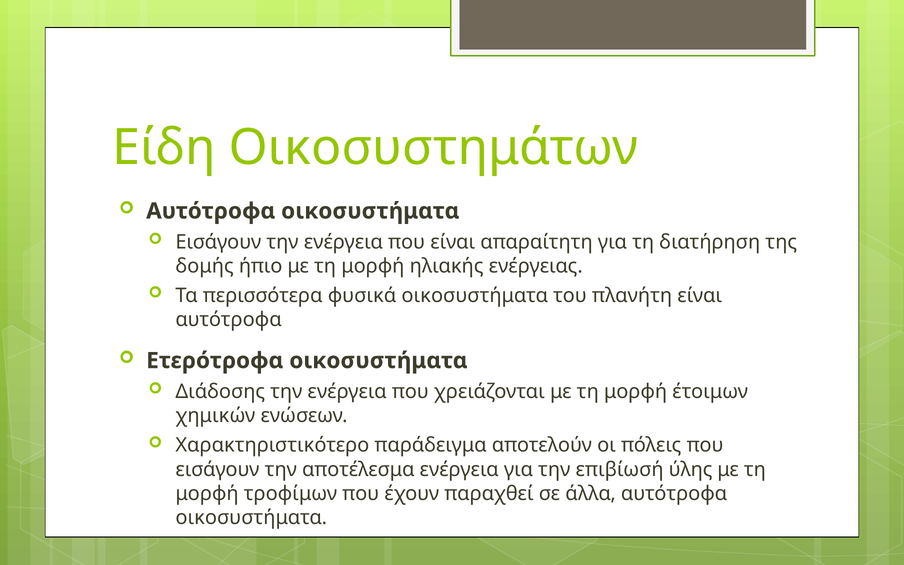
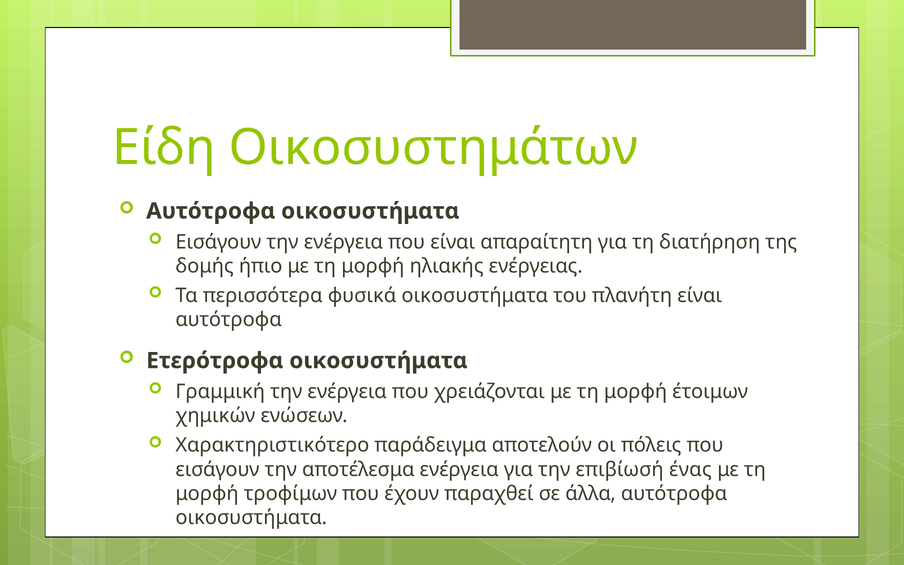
Διάδοσης: Διάδοσης -> Γραμμική (220, 392)
ύλης: ύλης -> ένας (690, 469)
